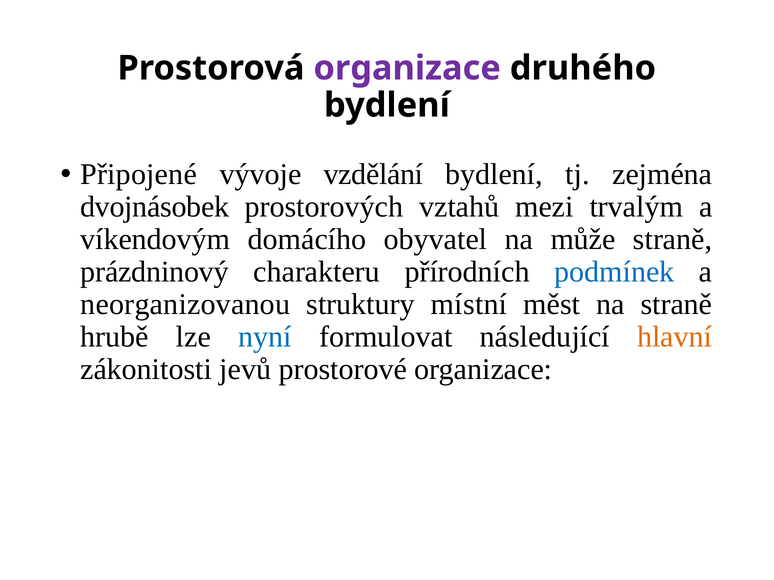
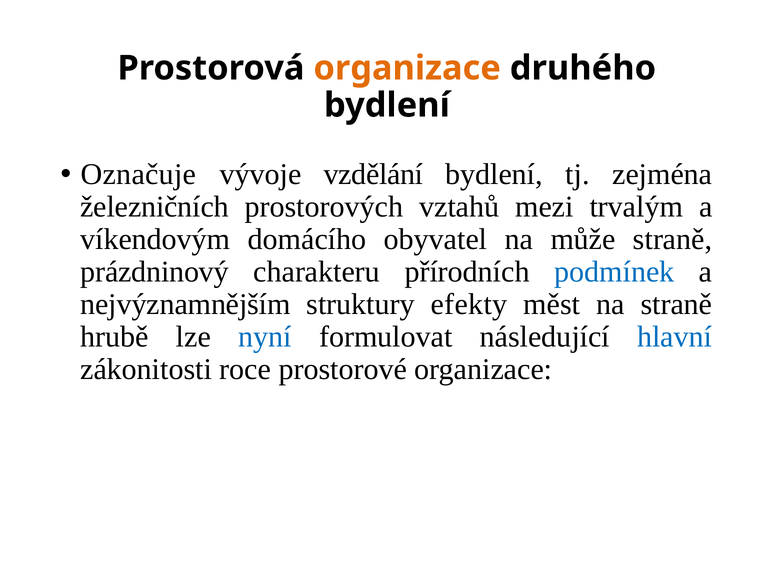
organizace colour: purple -> orange (407, 68)
Připojené: Připojené -> Označuje (139, 174)
dvojnásobek: dvojnásobek -> železničních (155, 207)
neorganizovanou: neorganizovanou -> nejvýznamnějším (185, 305)
místní: místní -> efekty (469, 305)
hlavní colour: orange -> blue (675, 337)
jevů: jevů -> roce (245, 370)
